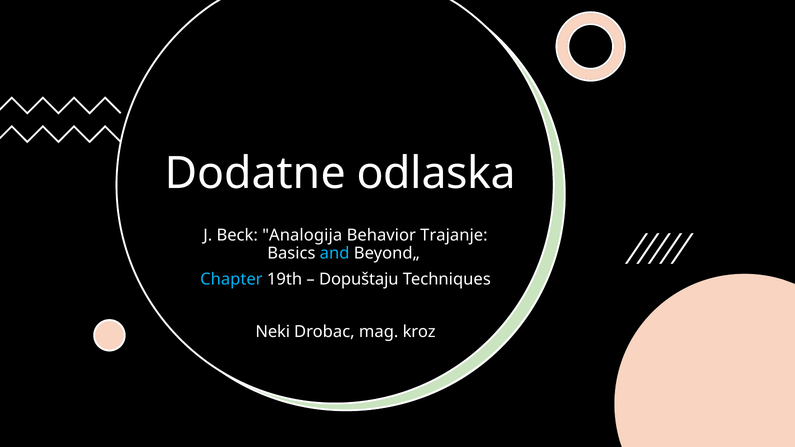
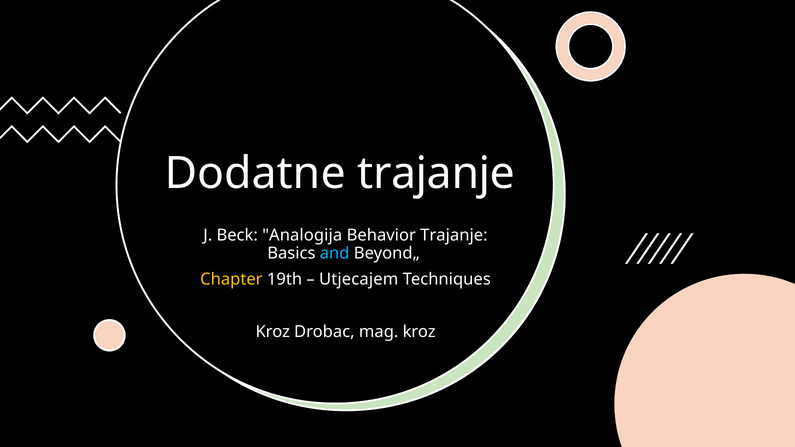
Dodatne odlaska: odlaska -> trajanje (436, 174)
Chapter colour: light blue -> yellow (231, 280)
Dopuštaju: Dopuštaju -> Utjecajem (359, 280)
Neki: Neki -> Kroz (273, 332)
